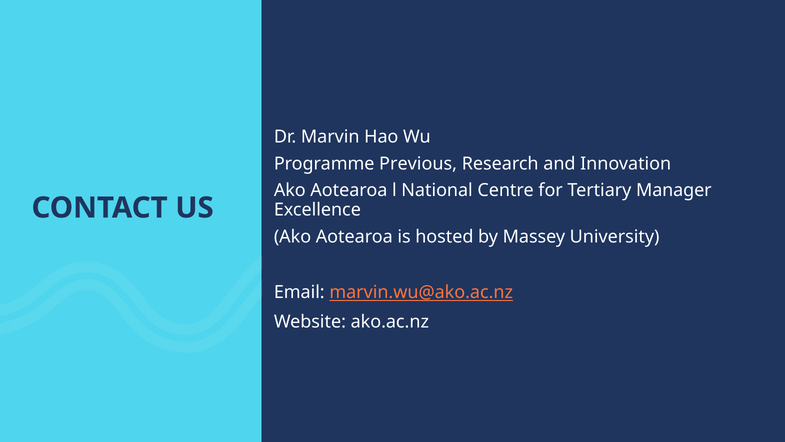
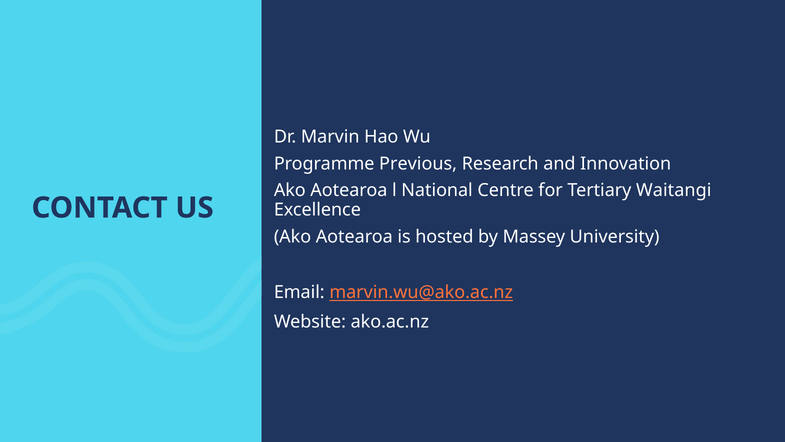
Manager: Manager -> Waitangi (674, 190)
